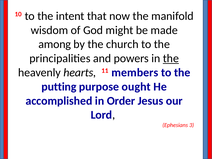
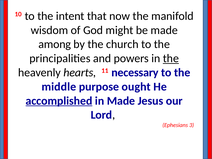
members: members -> necessary (135, 73)
putting: putting -> middle (59, 87)
accomplished underline: none -> present (59, 101)
in Order: Order -> Made (121, 101)
